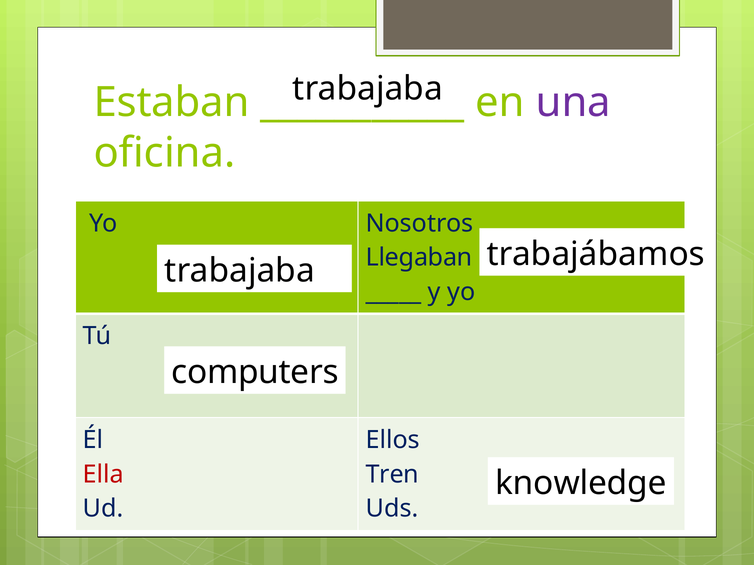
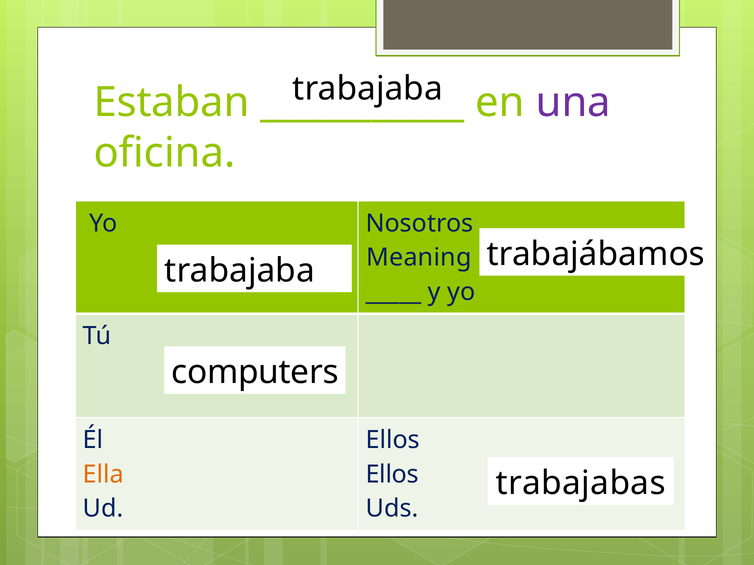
Llegaban: Llegaban -> Meaning (419, 258)
Ella colour: red -> orange (103, 475)
Tren: Tren -> Ellos (392, 475)
knowledge: knowledge -> trabajabas (581, 484)
